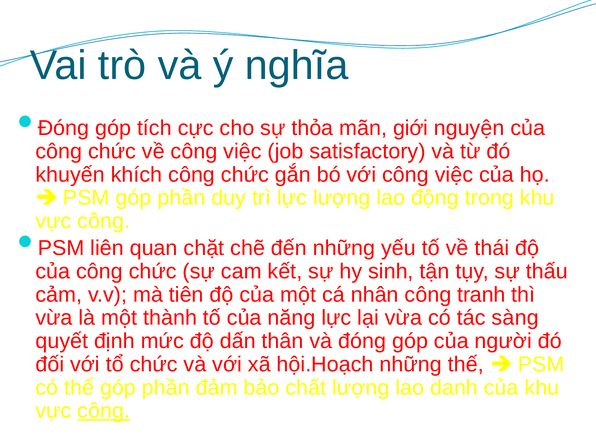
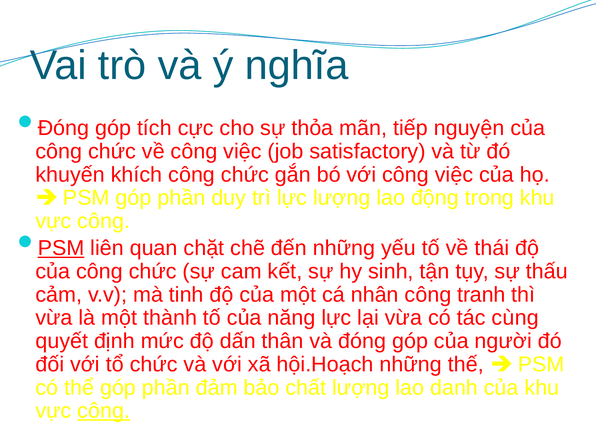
giới: giới -> tiếp (410, 128)
PSM underline: none -> present (61, 248)
tiên: tiên -> tinh (186, 295)
sàng: sàng -> cùng (515, 318)
